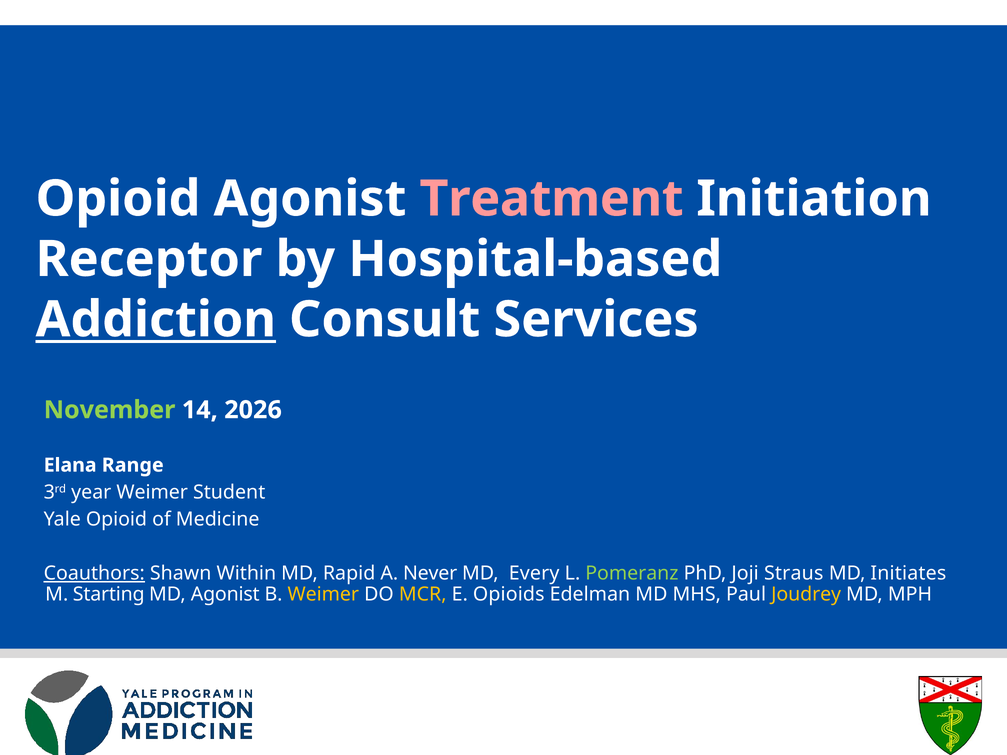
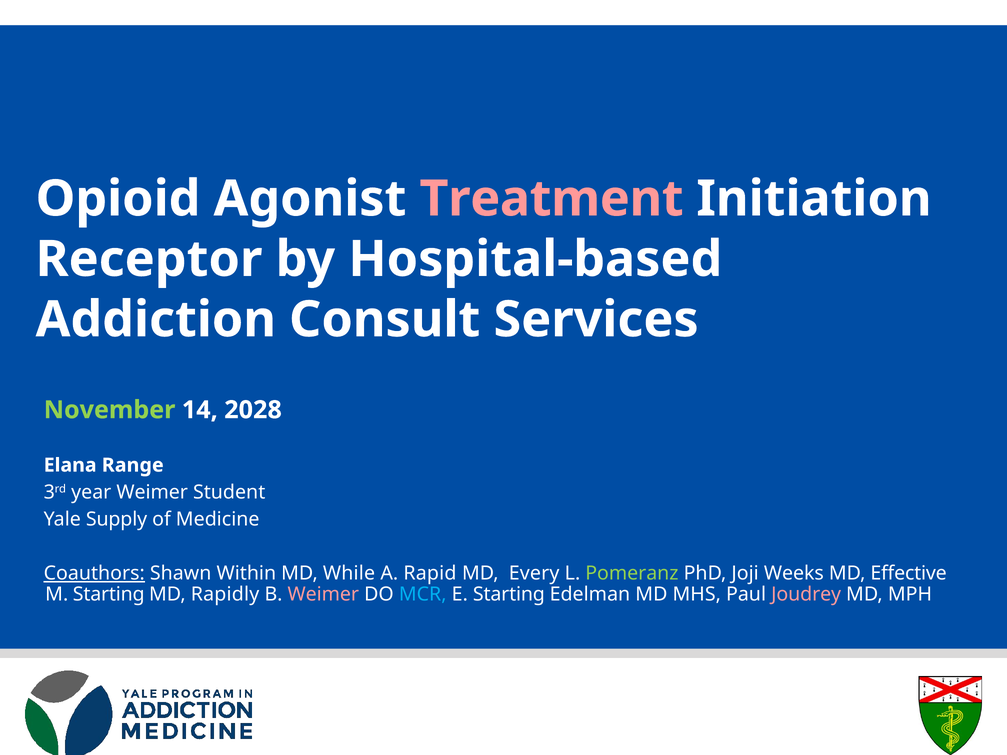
Addiction underline: present -> none (156, 320)
2026: 2026 -> 2028 (253, 410)
Yale Opioid: Opioid -> Supply (117, 519)
Rapid: Rapid -> While (349, 573)
Never: Never -> Rapid (430, 573)
Straus: Straus -> Weeks (794, 573)
Initiates: Initiates -> Effective (909, 573)
MD Agonist: Agonist -> Rapidly (225, 595)
Weimer colour: yellow -> pink (323, 595)
MCR colour: yellow -> light blue (423, 595)
E Opioids: Opioids -> Starting (509, 595)
Joudrey colour: yellow -> pink (806, 595)
